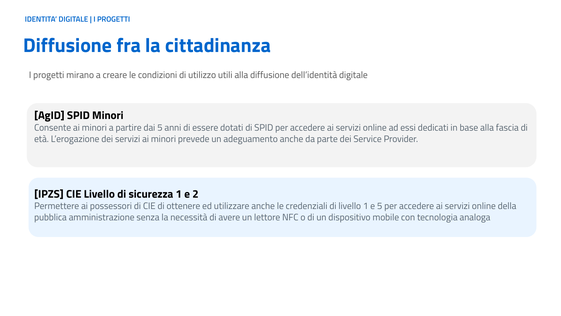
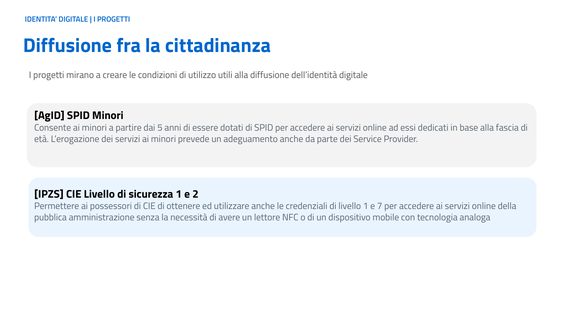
e 5: 5 -> 7 (380, 206)
